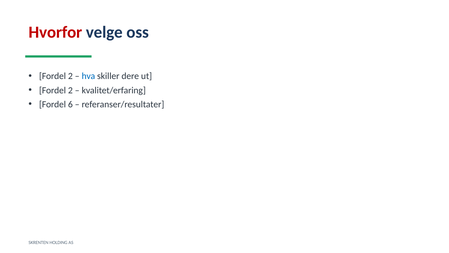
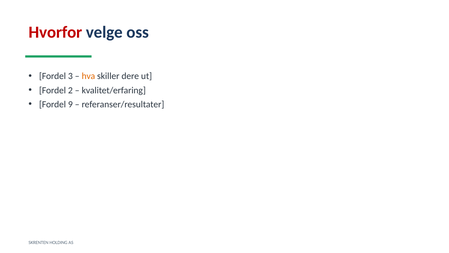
2: 2 -> 3 (70, 76)
hva colour: blue -> orange (88, 76)
6: 6 -> 9 (70, 104)
